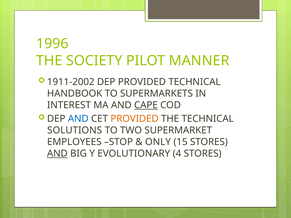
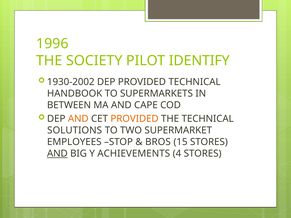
MANNER: MANNER -> IDENTIFY (199, 61)
1911-2002: 1911-2002 -> 1930-2002 (71, 82)
INTEREST: INTEREST -> BETWEEN (69, 105)
CAPE underline: present -> none (146, 105)
AND colour: blue -> orange (78, 119)
ONLY: ONLY -> BROS (158, 142)
EVOLUTIONARY: EVOLUTIONARY -> ACHIEVEMENTS (134, 154)
